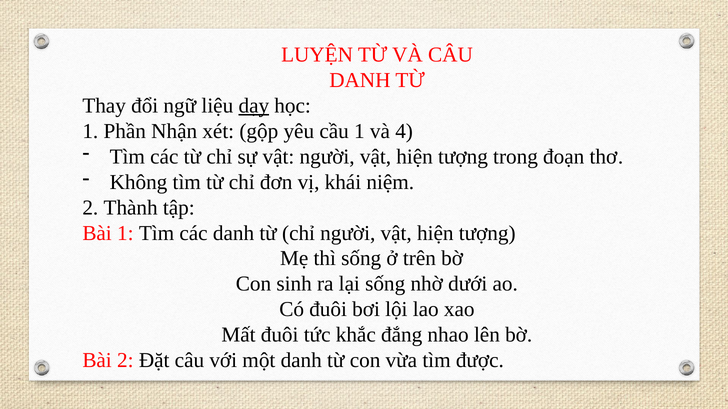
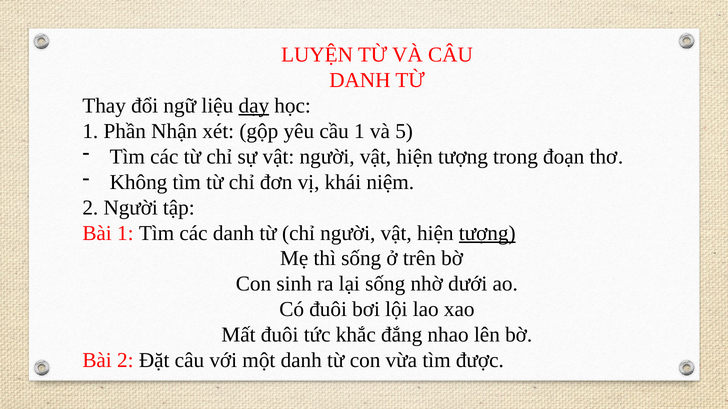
4: 4 -> 5 (404, 131)
2 Thành: Thành -> Người (131, 208)
tượng underline: none -> present (487, 233)
